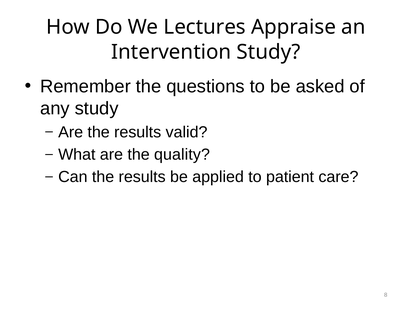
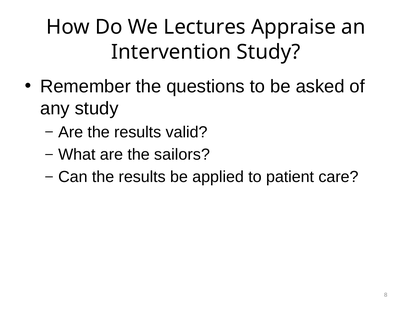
quality: quality -> sailors (182, 155)
